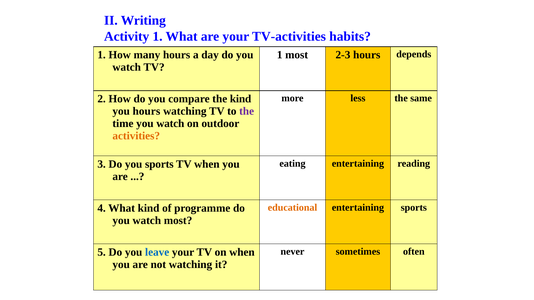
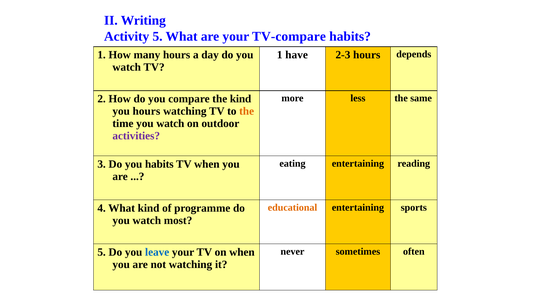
Activity 1: 1 -> 5 (158, 36)
TV-activities: TV-activities -> TV-compare (289, 36)
1 most: most -> have (297, 55)
the colour: purple -> orange (247, 111)
activities colour: orange -> purple (136, 136)
you sports: sports -> habits (159, 164)
